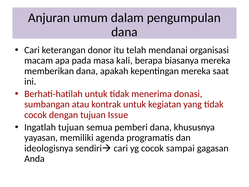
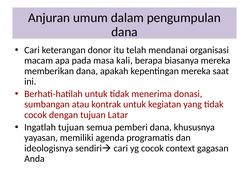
Issue: Issue -> Latar (118, 115)
sampai: sampai -> context (180, 148)
